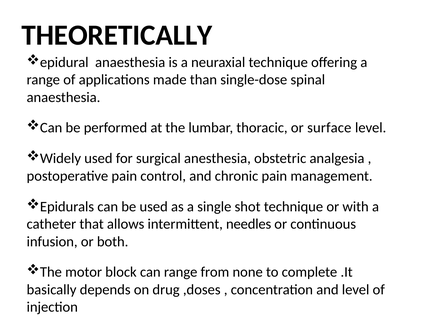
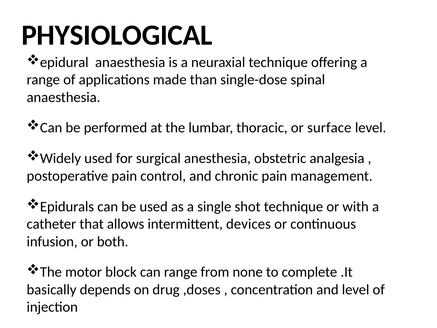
THEORETICALLY: THEORETICALLY -> PHYSIOLOGICAL (117, 35)
needles: needles -> devices (249, 224)
